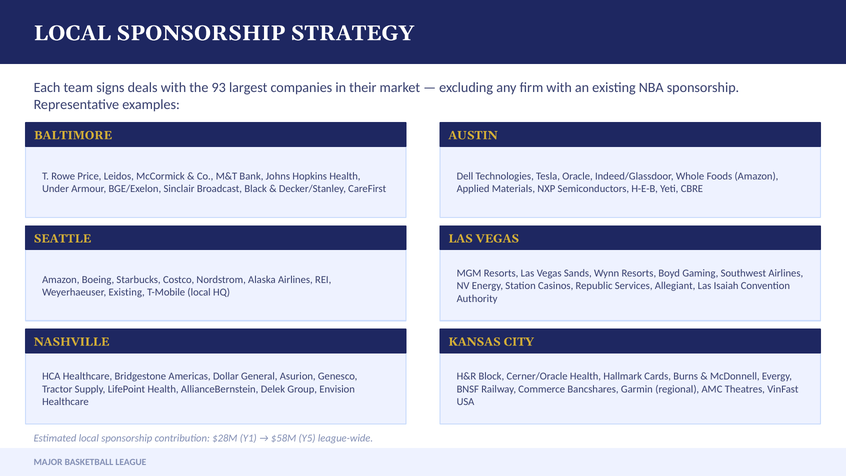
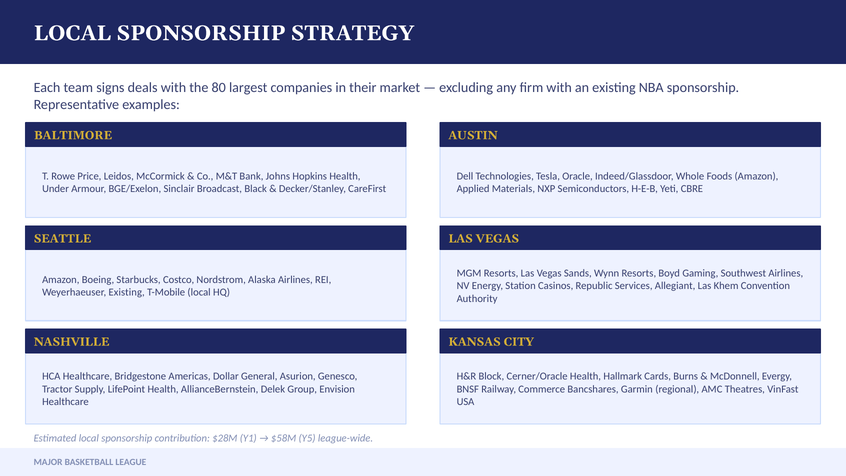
93: 93 -> 80 (219, 88)
Isaiah: Isaiah -> Khem (726, 286)
